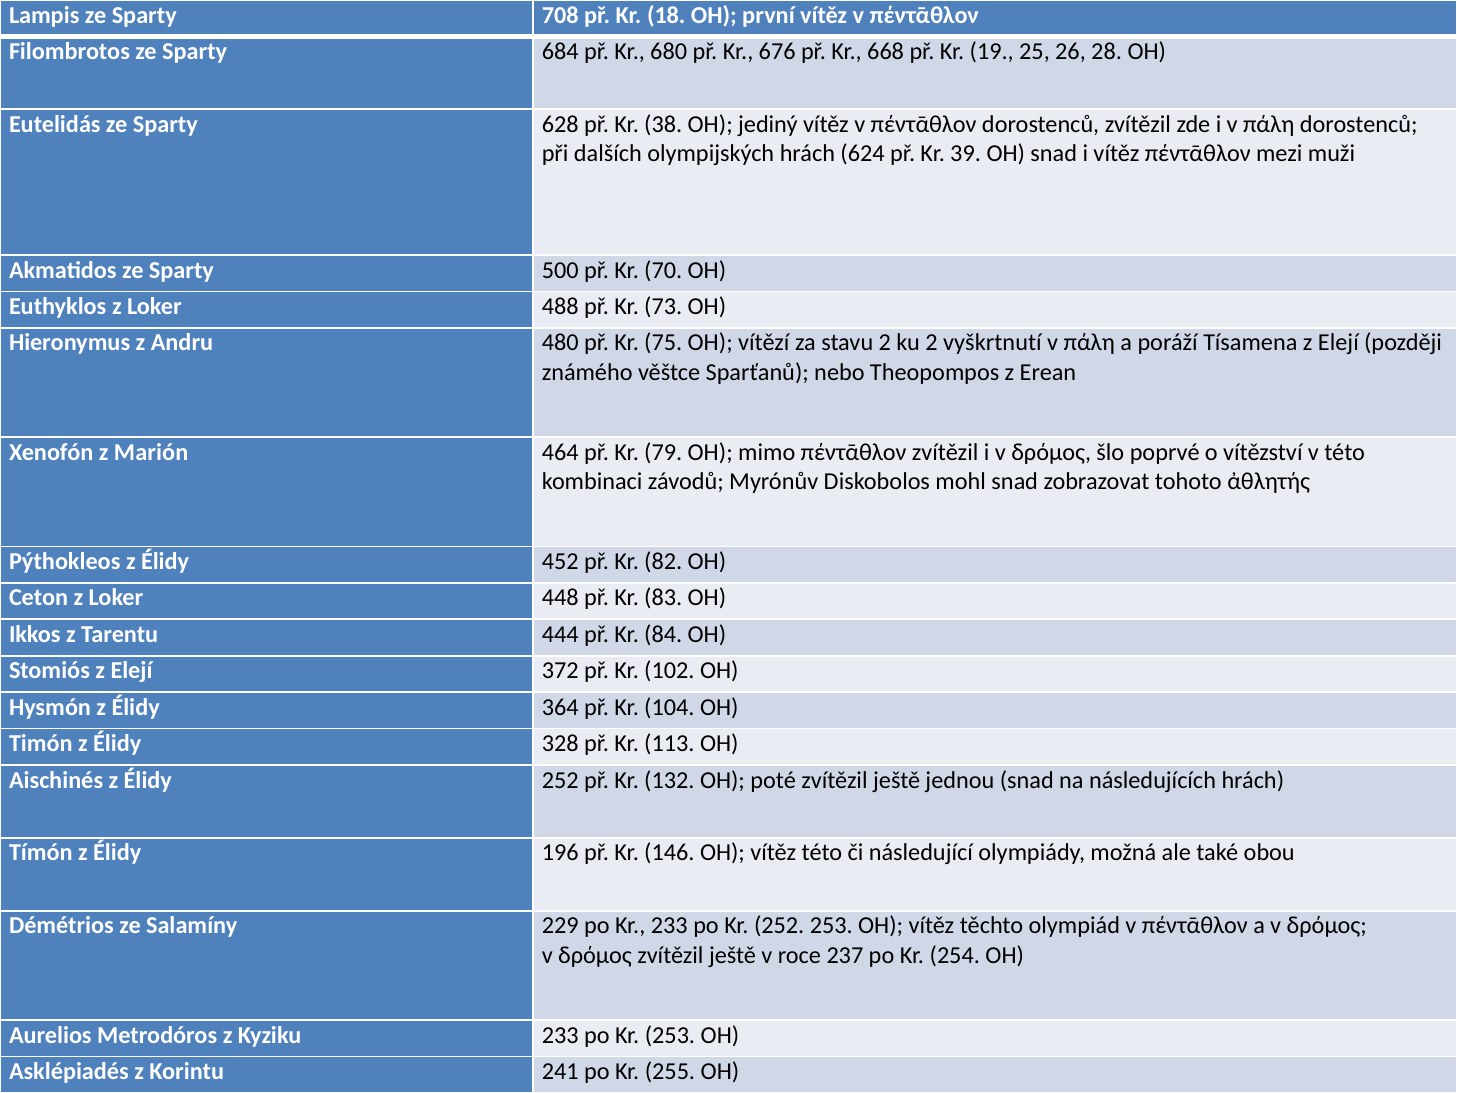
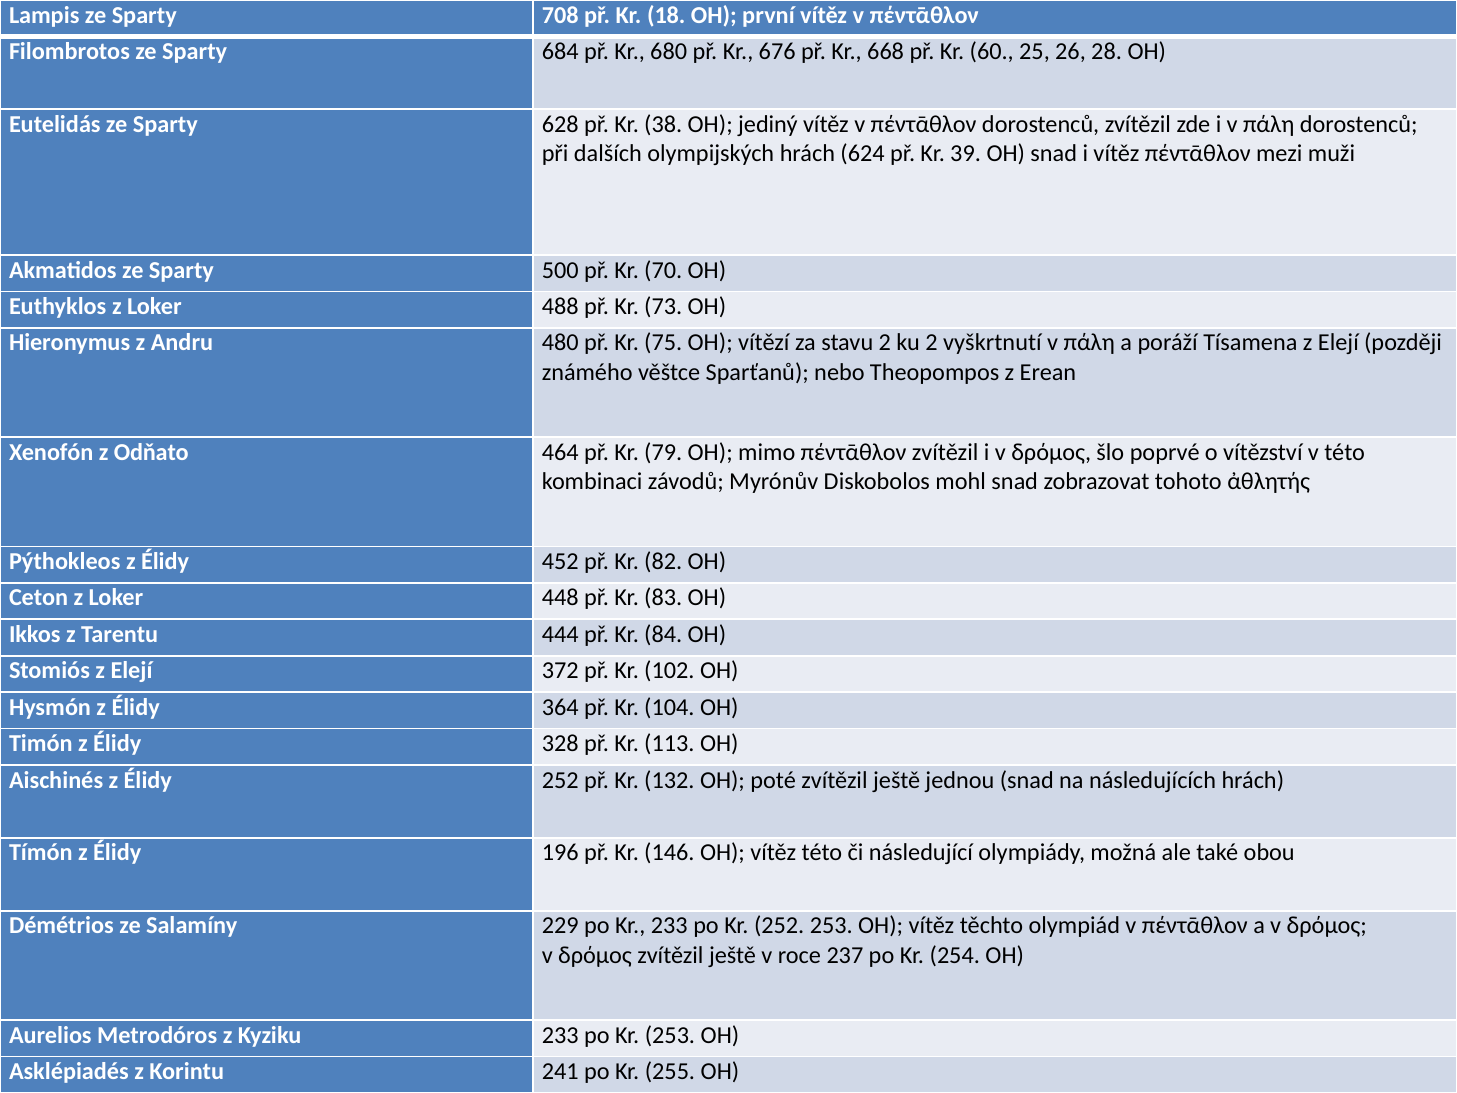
19: 19 -> 60 (992, 51)
Marión: Marión -> Odňato (151, 452)
